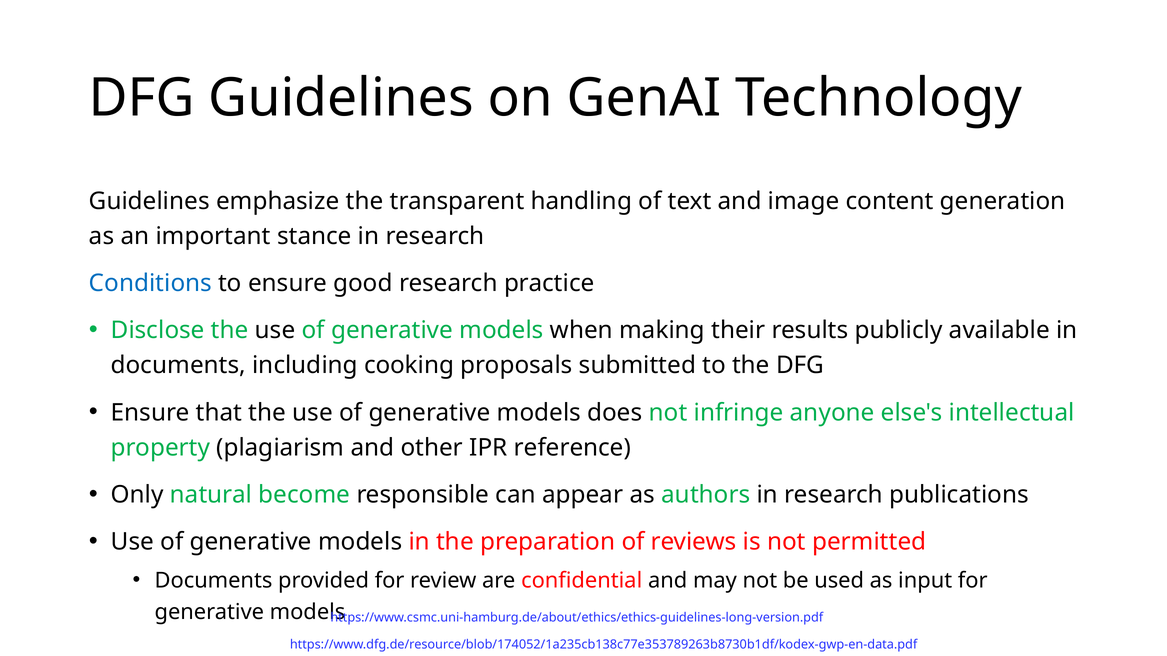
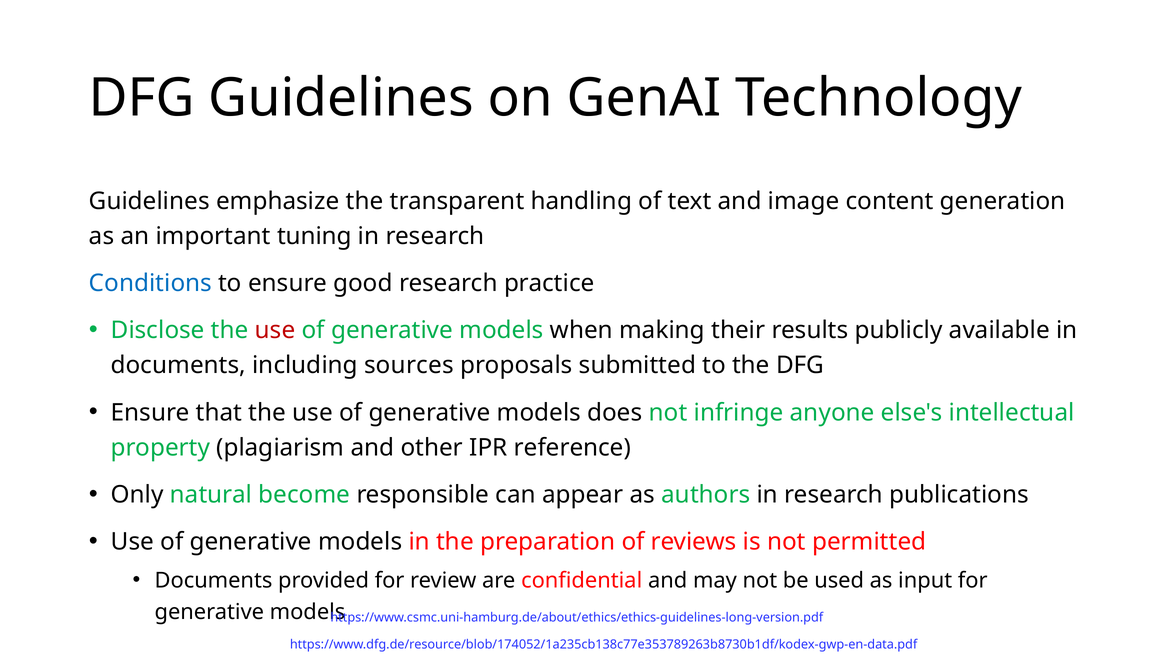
stance: stance -> tuning (314, 236)
use colour: black -> red (275, 331)
cooking: cooking -> sources (409, 366)
